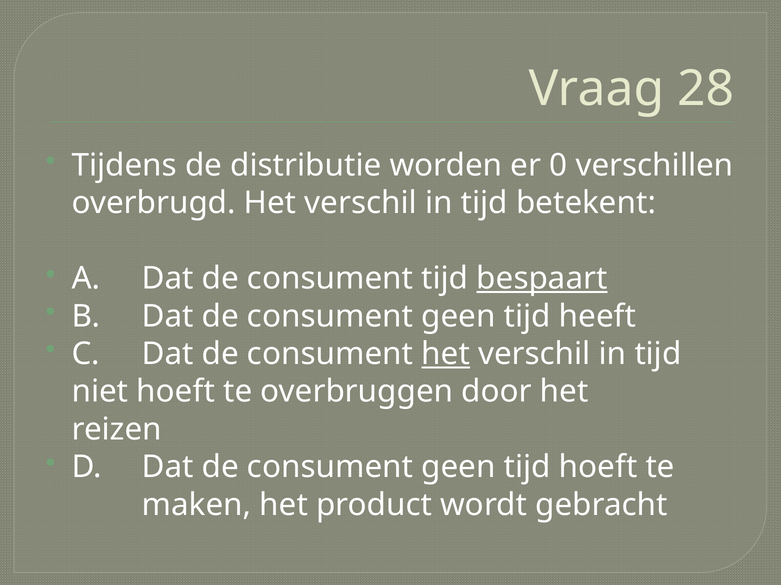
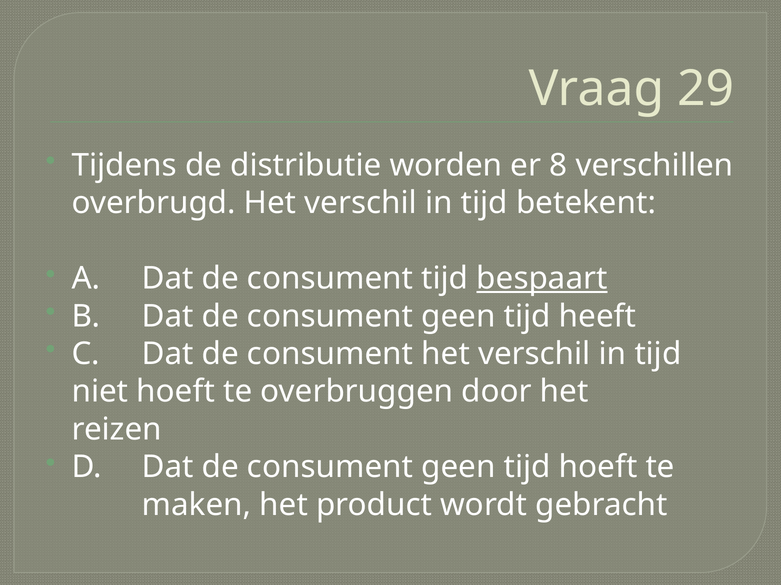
28: 28 -> 29 (706, 89)
0: 0 -> 8 (558, 166)
het underline: present -> none (446, 354)
